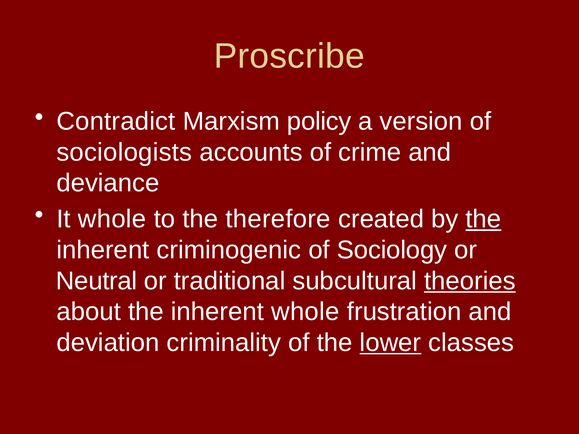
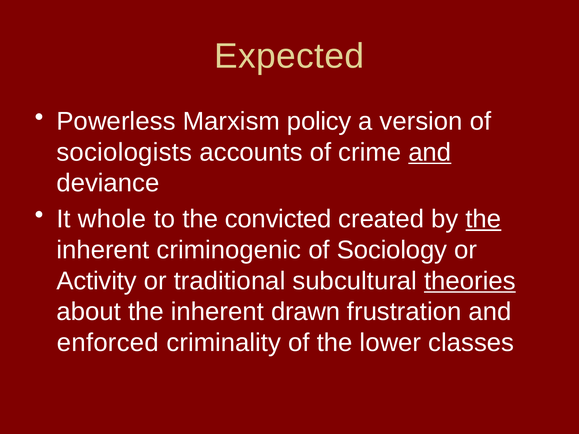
Proscribe: Proscribe -> Expected (289, 56)
Contradict: Contradict -> Powerless (116, 121)
and underline: none -> present (430, 152)
therefore: therefore -> convicted (278, 219)
Neutral: Neutral -> Activity (97, 281)
inherent whole: whole -> drawn (306, 312)
deviation: deviation -> enforced (108, 343)
lower underline: present -> none (390, 343)
